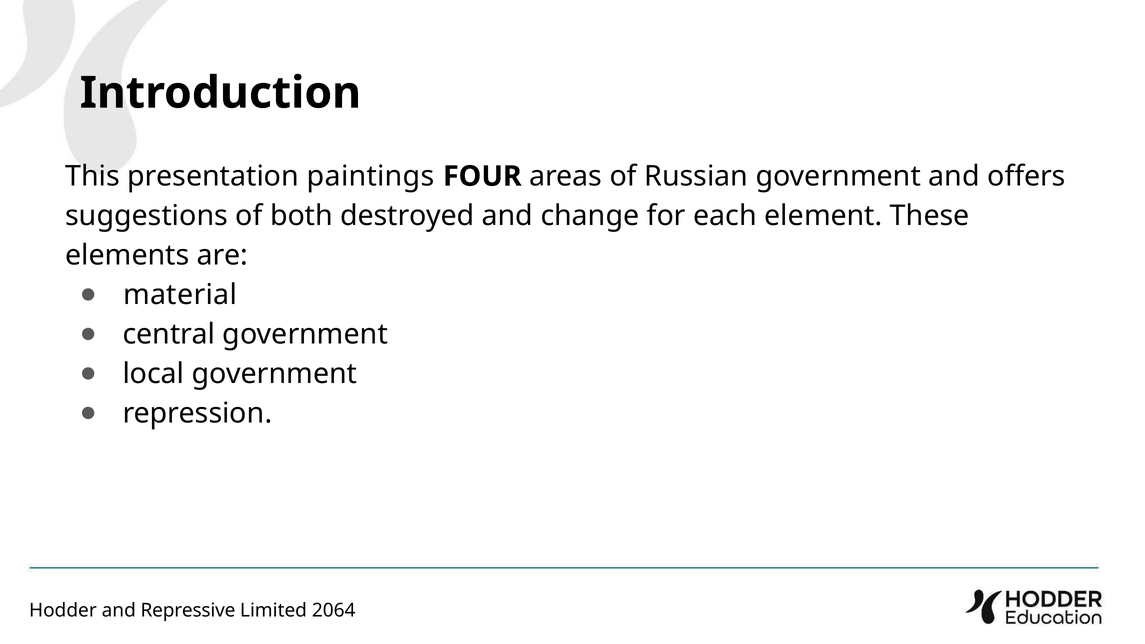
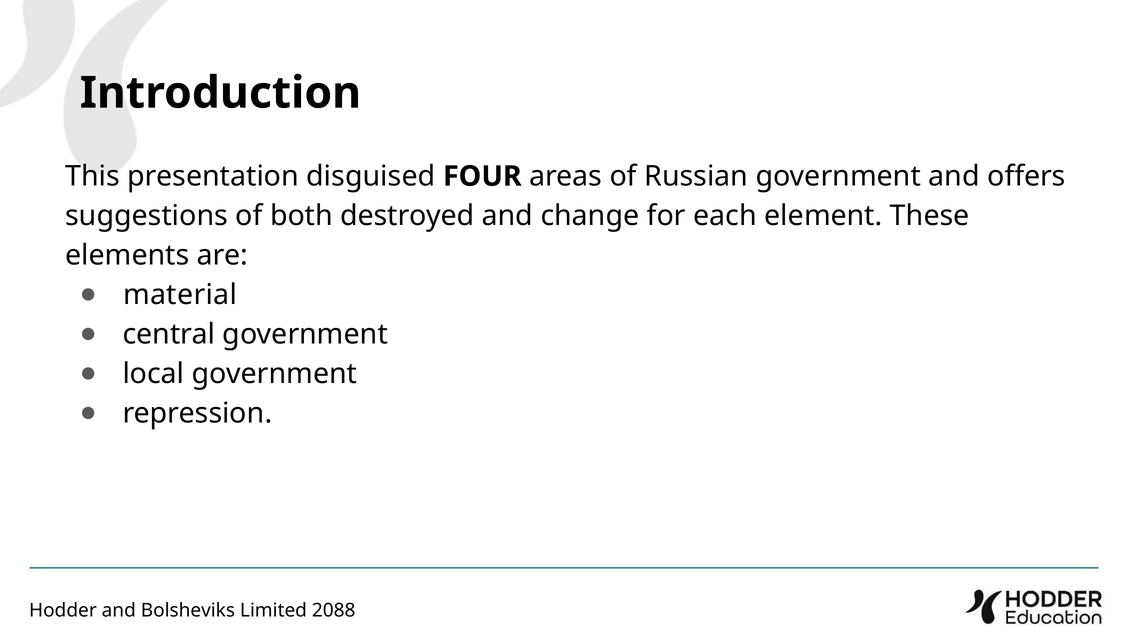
paintings: paintings -> disguised (371, 176)
Repressive: Repressive -> Bolsheviks (188, 610)
2064: 2064 -> 2088 (334, 610)
